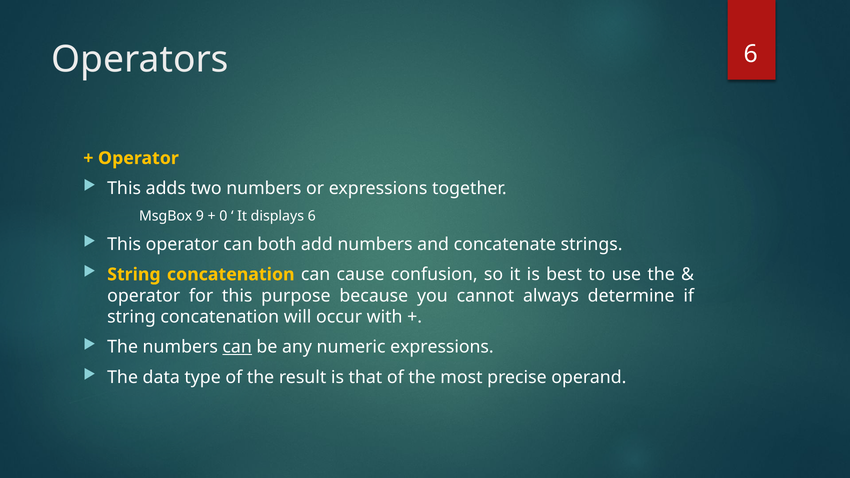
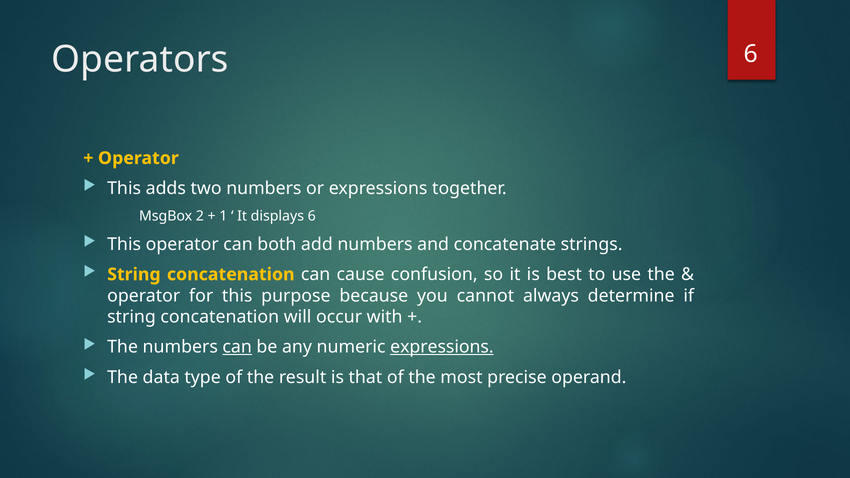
9: 9 -> 2 (200, 216)
0: 0 -> 1 (223, 216)
expressions underline: none -> present (442, 347)
